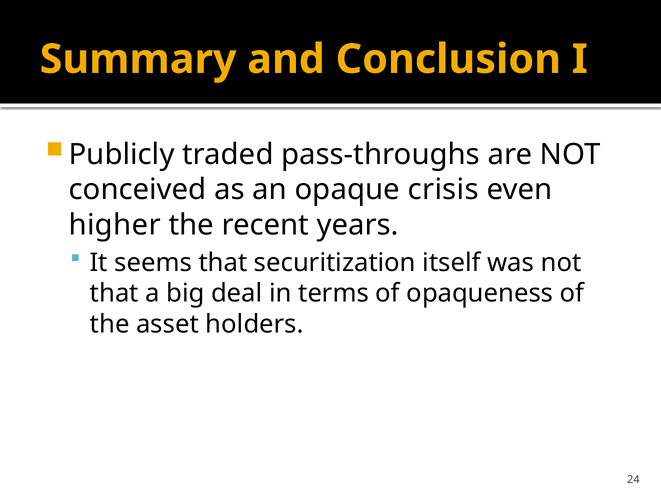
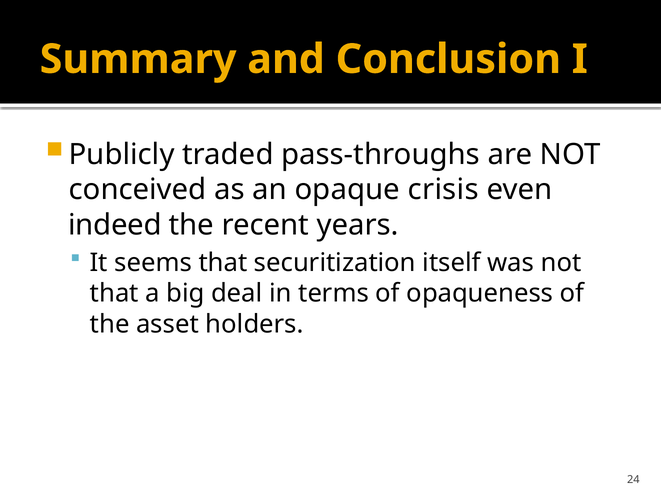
higher: higher -> indeed (115, 225)
